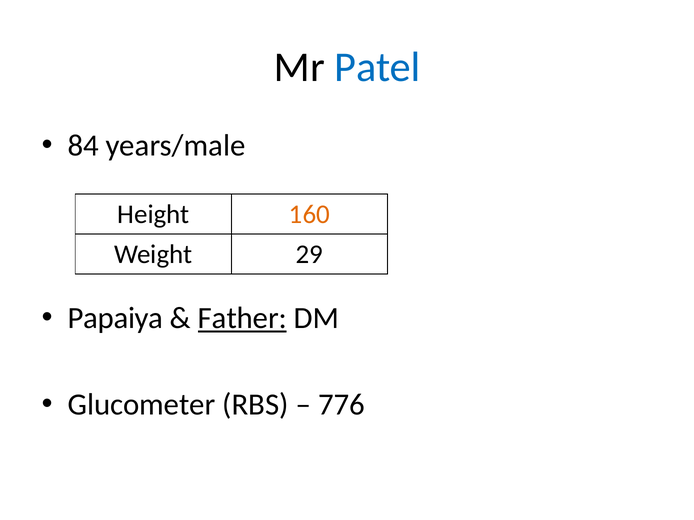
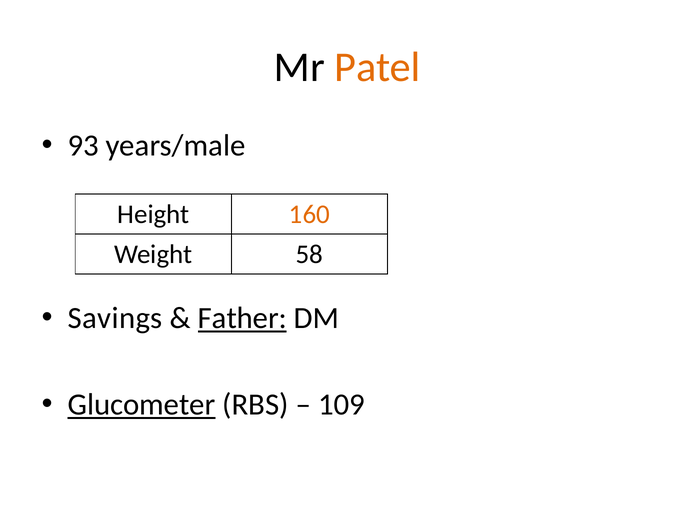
Patel colour: blue -> orange (377, 67)
84: 84 -> 93 (83, 146)
29: 29 -> 58 (309, 255)
Papaiya: Papaiya -> Savings (115, 319)
Glucometer underline: none -> present (142, 405)
776: 776 -> 109 (342, 405)
